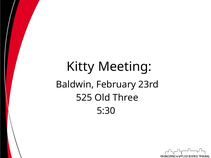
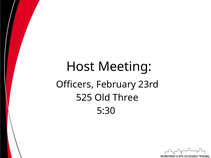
Kitty: Kitty -> Host (81, 67)
Baldwin: Baldwin -> Officers (75, 85)
